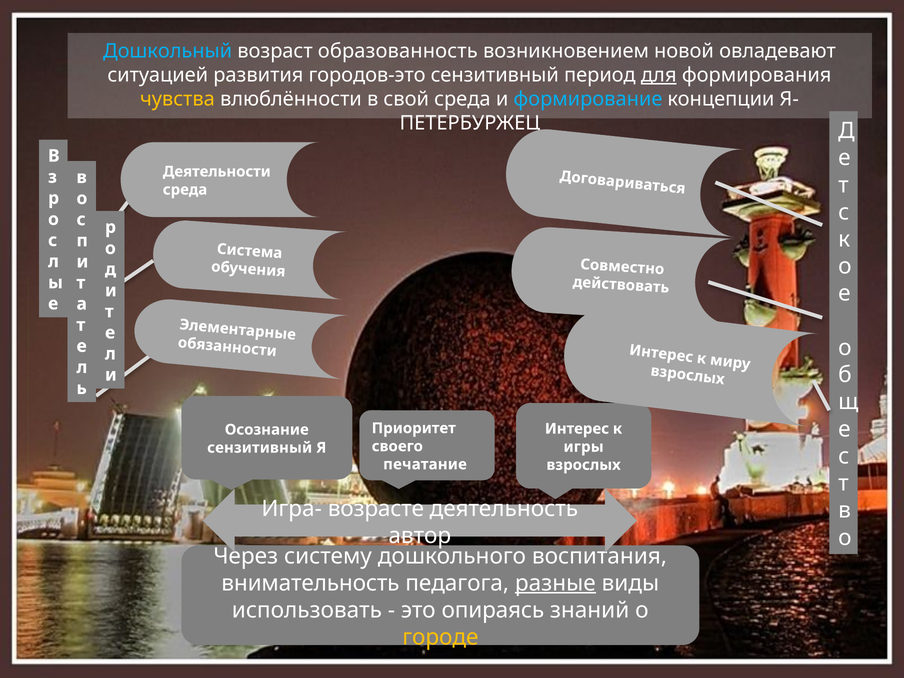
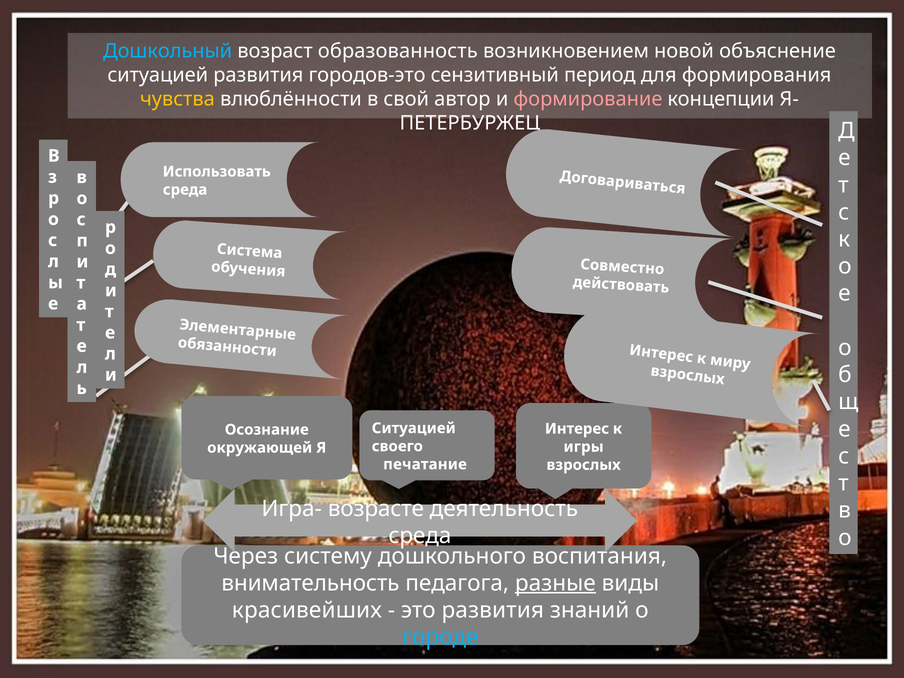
овладевают: овладевают -> объяснение (778, 51)
для underline: present -> none (659, 75)
свой среда: среда -> автор (462, 99)
формирование colour: light blue -> pink (588, 99)
Деятельности: Деятельности -> Использовать (217, 172)
Приоритет: Приоритет -> Ситуацией (414, 428)
сензитивный: сензитивный -> окружающей (260, 448)
автор: автор -> среда (420, 536)
использовать: использовать -> красивейших (307, 610)
это опираясь: опираясь -> развития (493, 610)
городе colour: yellow -> light blue (440, 637)
